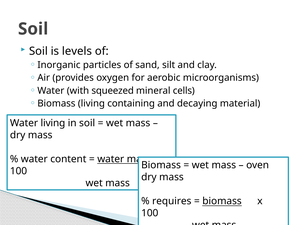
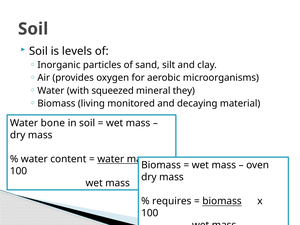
cells: cells -> they (184, 91)
containing: containing -> monitored (131, 103)
Water living: living -> bone (53, 123)
